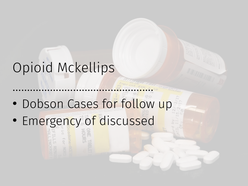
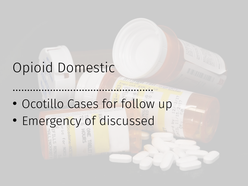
Mckellips: Mckellips -> Domestic (86, 68)
Dobson: Dobson -> Ocotillo (43, 104)
